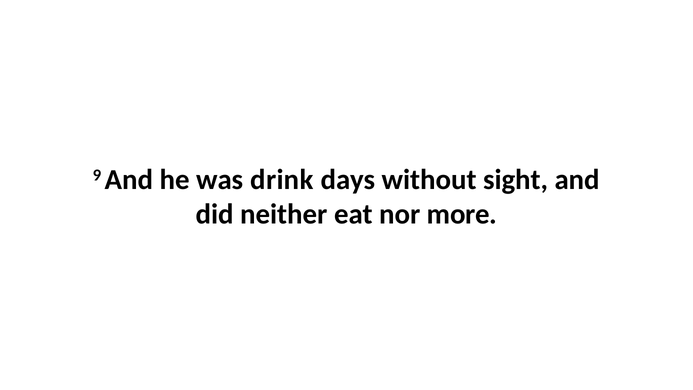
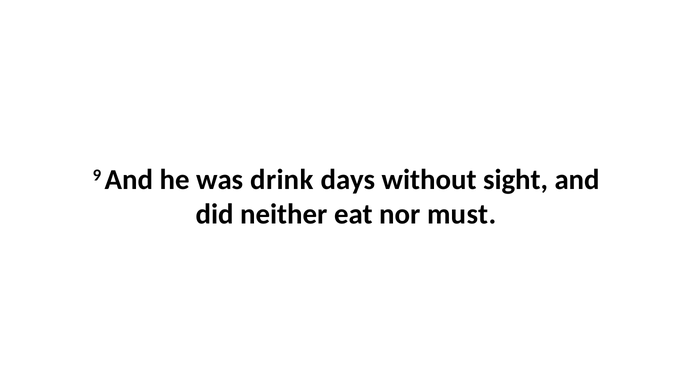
more: more -> must (462, 214)
